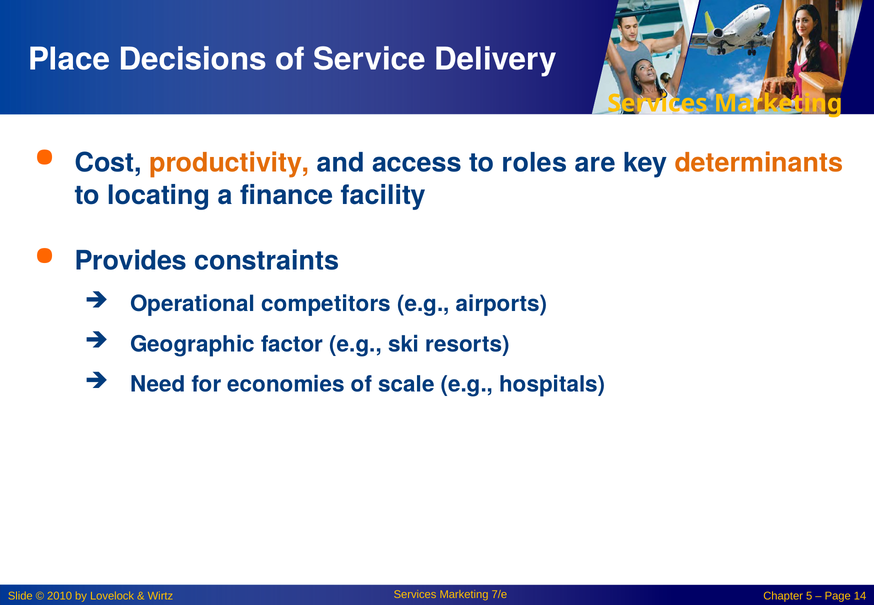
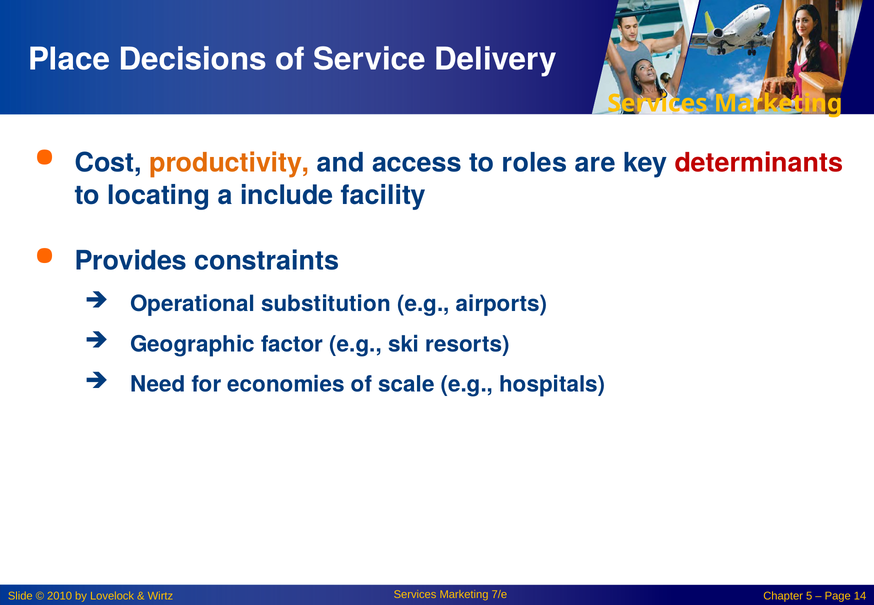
determinants colour: orange -> red (759, 163)
finance: finance -> include (287, 195)
competitors: competitors -> substitution (326, 304)
